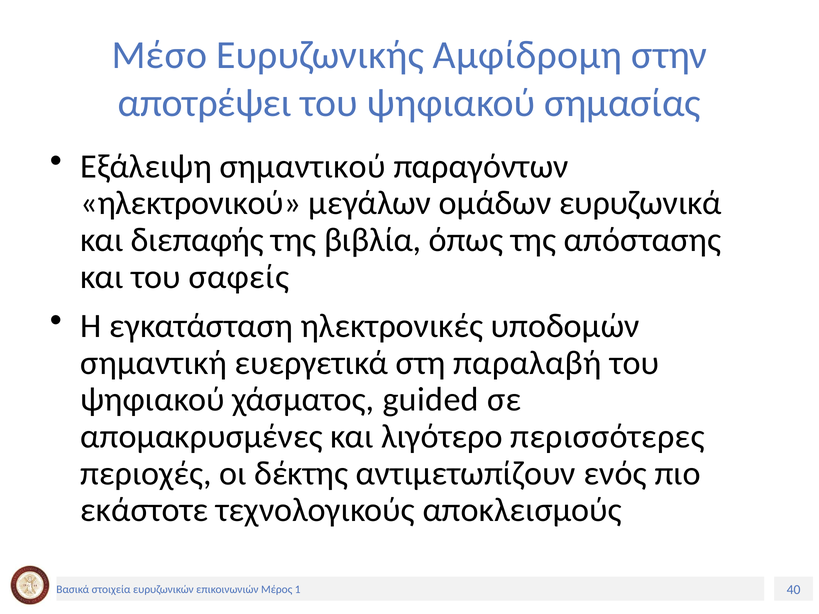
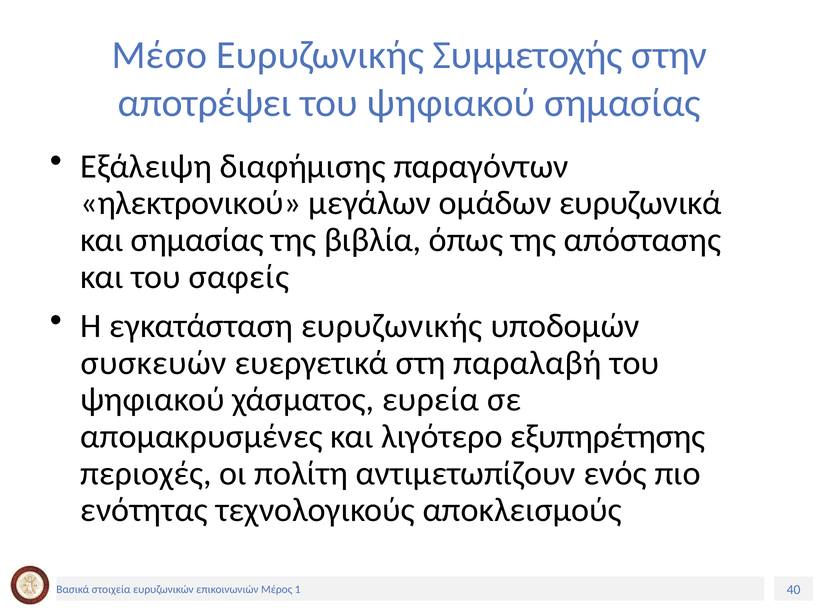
Αµφίδροµη: Αµφίδροµη -> Συμμετοχής (528, 55)
σημαντικού: σημαντικού -> διαφήμισης (303, 166)
και διεπαφής: διεπαφής -> σημασίας (197, 240)
εγκατάσταση ηλεκτρονικές: ηλεκτρονικές -> ευρυζωνικής (392, 326)
σημαντική: σημαντική -> συσκευών (154, 363)
guided: guided -> ευρεία (431, 400)
περισσότερες: περισσότερες -> εξυπηρέτησης (608, 437)
δέκτης: δέκτης -> πολίτη (301, 473)
εκάστοτε: εκάστοτε -> ενότητας (144, 510)
